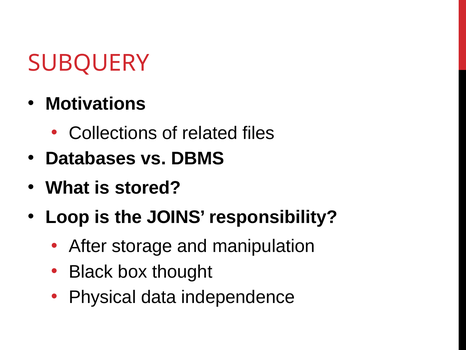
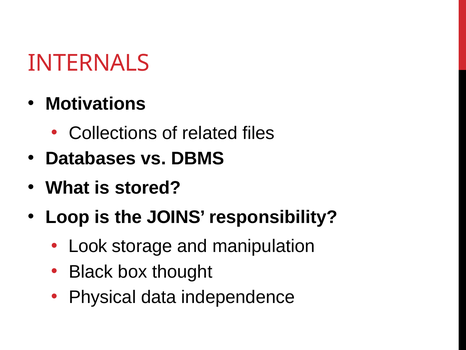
SUBQUERY: SUBQUERY -> INTERNALS (89, 63)
After: After -> Look (88, 246)
